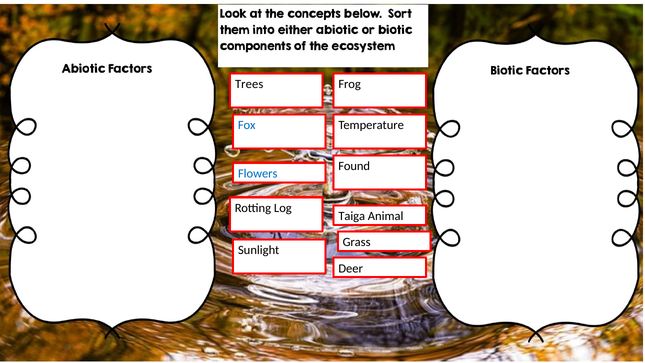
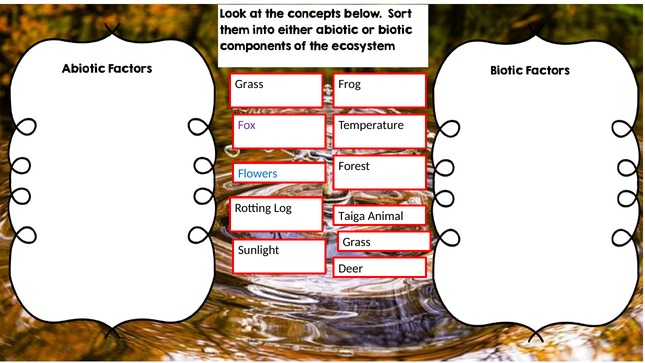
Trees: Trees -> Grass (249, 84)
Fox colour: blue -> purple (247, 125)
Found: Found -> Forest (354, 166)
